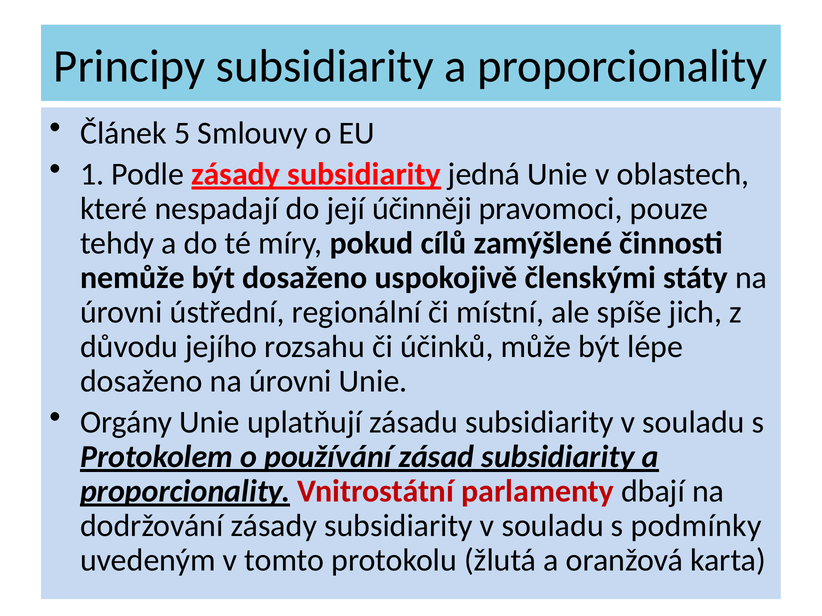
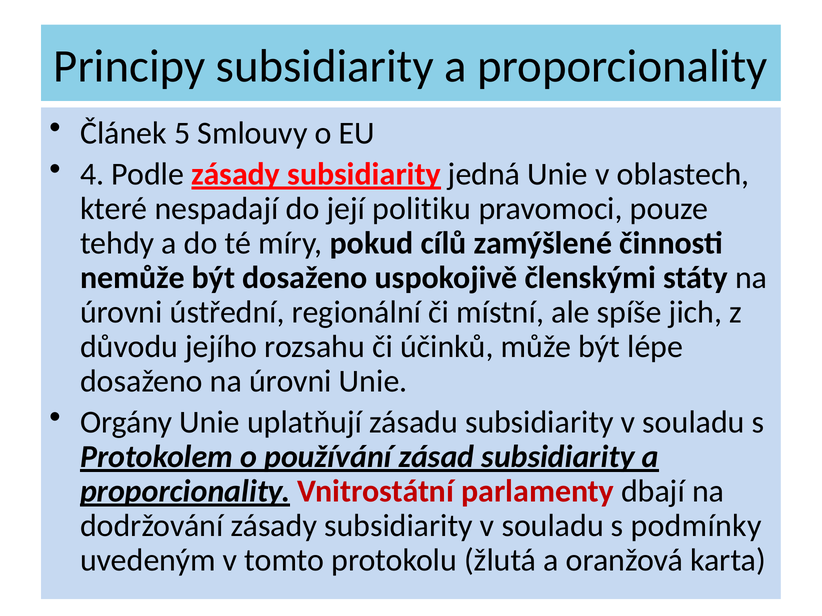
1: 1 -> 4 (92, 174)
účinněji: účinněji -> politiku (422, 209)
